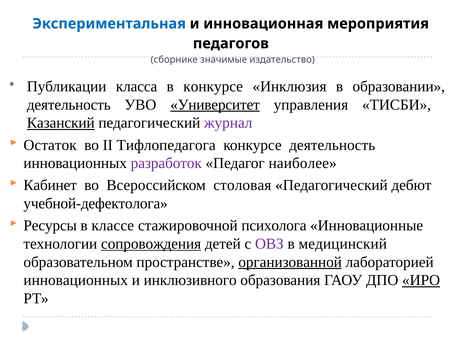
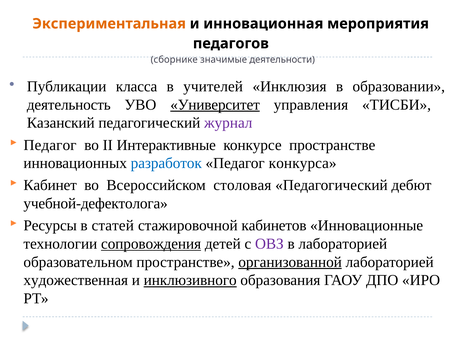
Экспериментальная colour: blue -> orange (109, 24)
издательство: издательство -> деятельности (282, 59)
в конкурсе: конкурсе -> учителей (213, 86)
Казанский underline: present -> none (61, 123)
Остаток: Остаток -> Педагог (50, 145)
Тифлопедагога: Тифлопедагога -> Интерактивные (166, 145)
конкурсе деятельность: деятельность -> пространстве (332, 145)
разработок colour: purple -> blue (166, 163)
наиболее: наиболее -> конкурса (303, 163)
классе: классе -> статей (113, 225)
психолога: психолога -> кабинетов (274, 225)
в медицинский: медицинский -> лабораторией (343, 243)
инновационных: инновационных -> художественная (76, 280)
инклюзивного underline: none -> present (190, 280)
ИРО underline: present -> none (421, 280)
